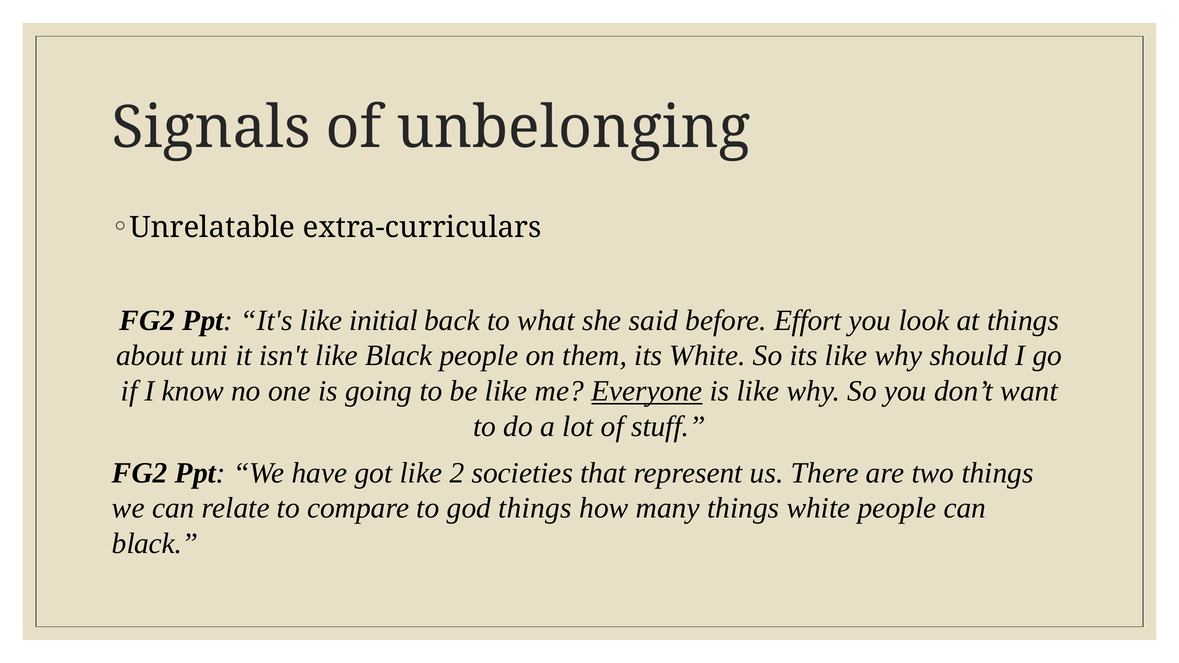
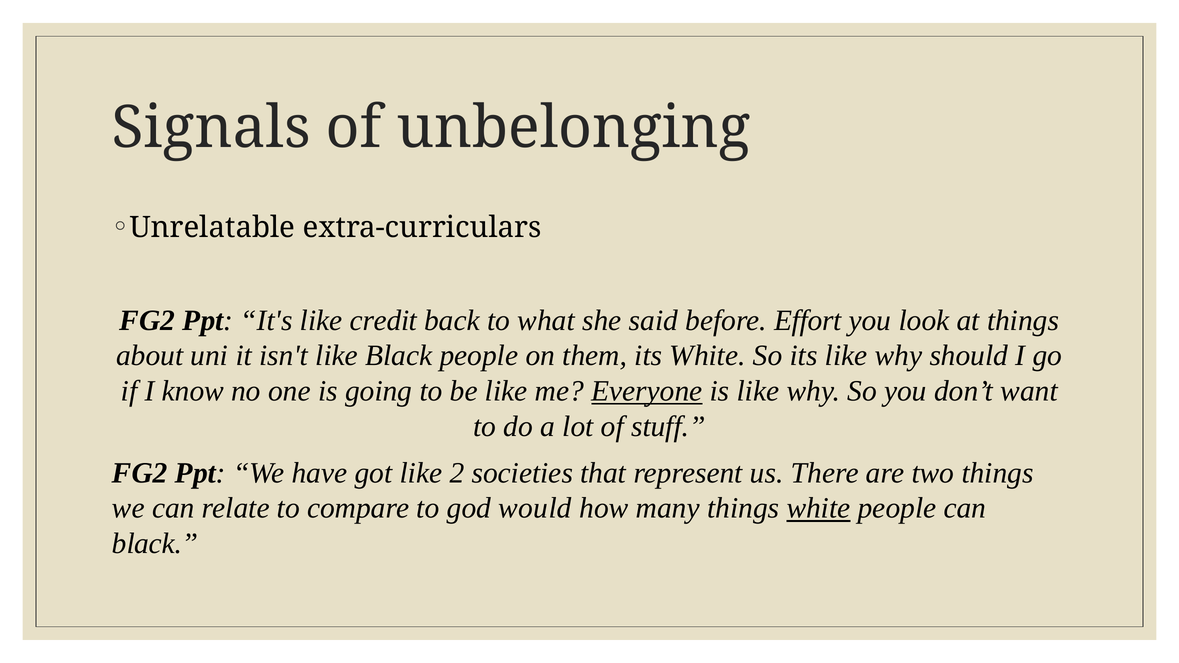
initial: initial -> credit (383, 320)
god things: things -> would (535, 508)
white underline: none -> present (818, 508)
